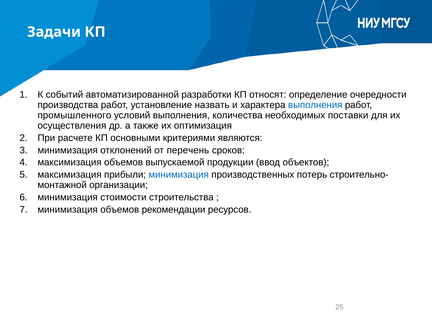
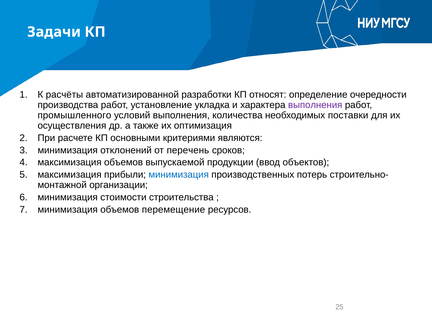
событий: событий -> расчёты (64, 95)
назвать: назвать -> укладка (212, 105)
выполнения colour: blue -> purple (315, 105)
рекомендации: рекомендации -> перемещение (174, 210)
